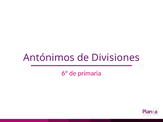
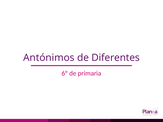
Divisiones: Divisiones -> Diferentes (116, 58)
